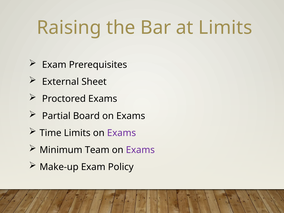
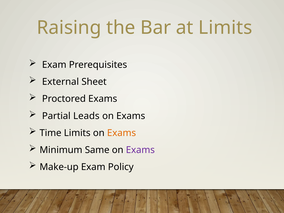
Board: Board -> Leads (86, 116)
Exams colour: purple -> orange (122, 133)
Team: Team -> Same (97, 150)
